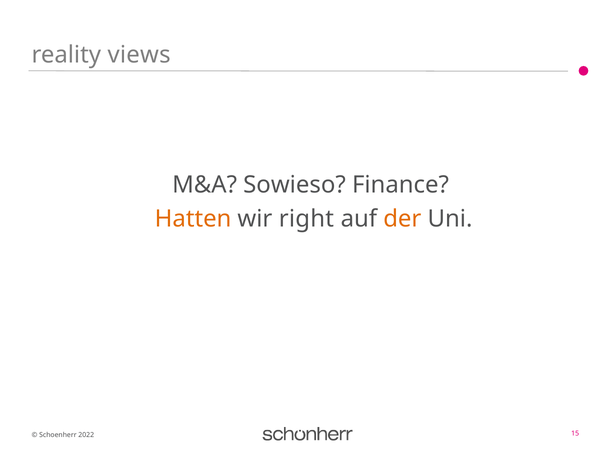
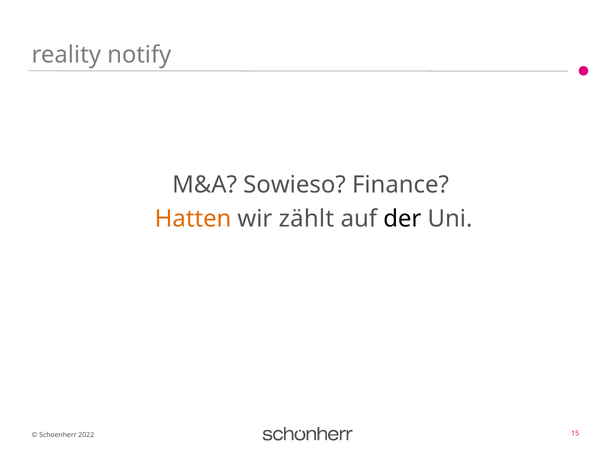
views: views -> notify (139, 55)
right: right -> zählt (306, 219)
der colour: orange -> black (402, 219)
